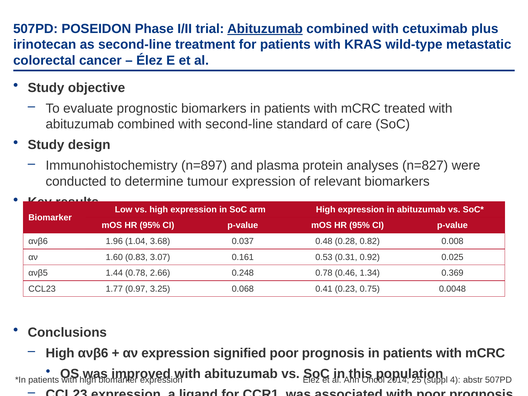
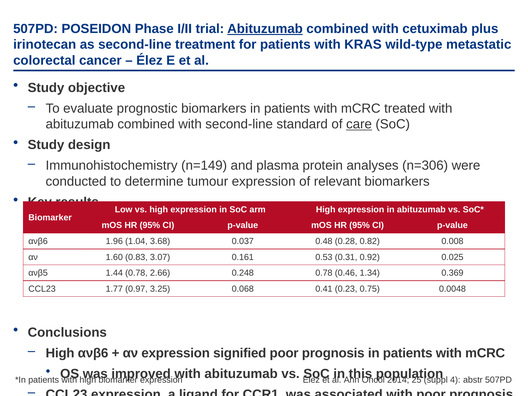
care underline: none -> present (359, 124)
n=897: n=897 -> n=149 (204, 166)
n=827: n=827 -> n=306 (425, 166)
